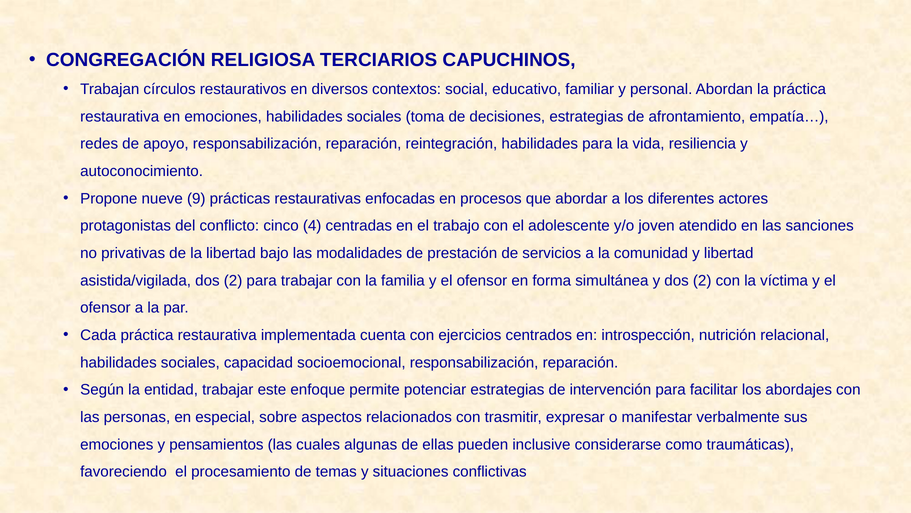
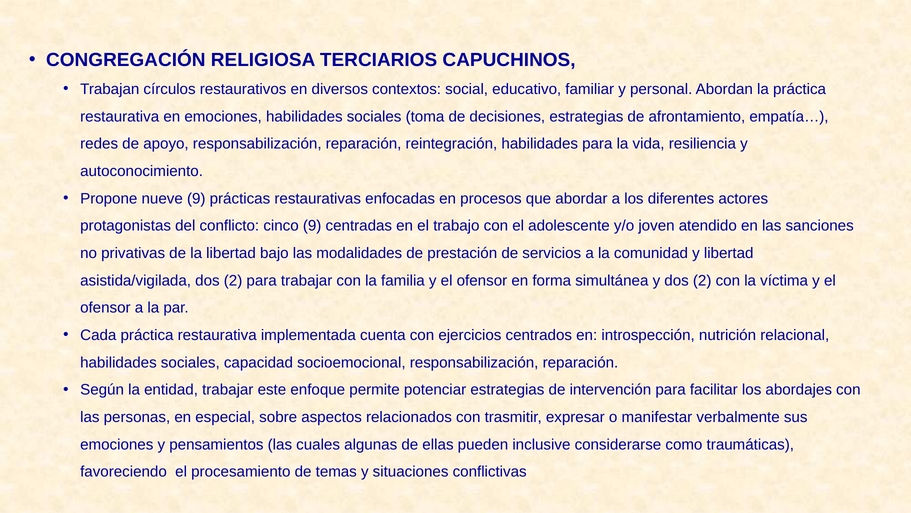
cinco 4: 4 -> 9 (312, 226)
